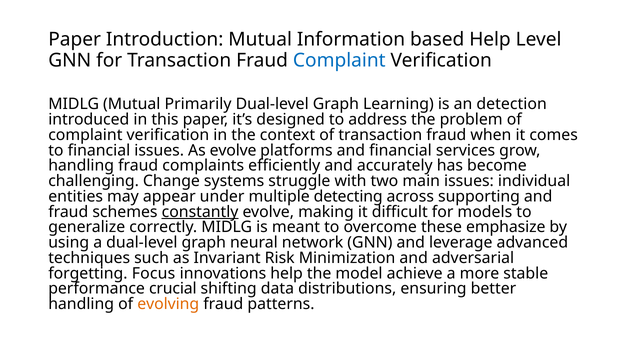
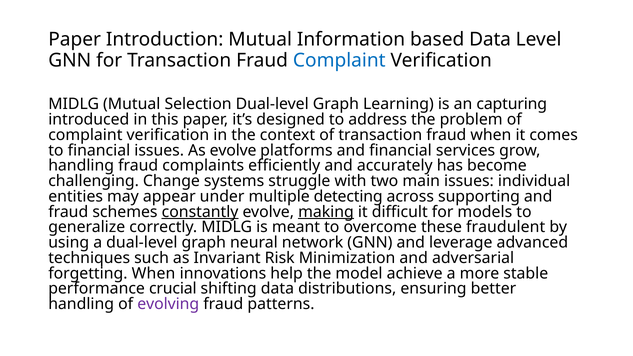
based Help: Help -> Data (490, 40)
Primarily: Primarily -> Selection (198, 104)
detection: detection -> capturing (512, 104)
making underline: none -> present (326, 212)
emphasize: emphasize -> fraudulent (506, 227)
forgetting Focus: Focus -> When (154, 273)
evolving colour: orange -> purple (168, 304)
